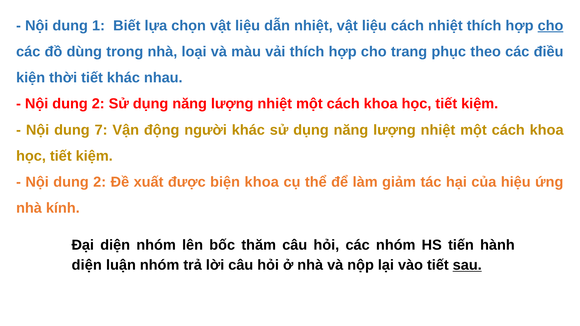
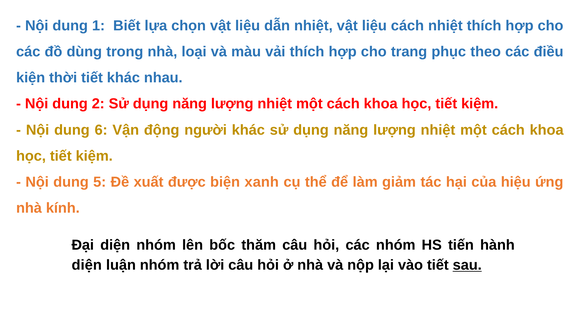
cho underline: present -> none (551, 26)
7: 7 -> 6 (101, 130)
2: 2 -> 5 (100, 182)
biện khoa: khoa -> xanh (262, 182)
